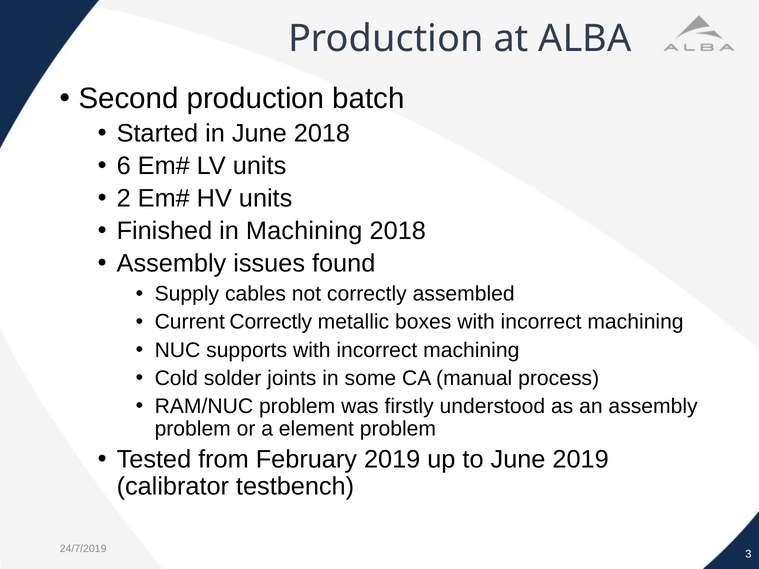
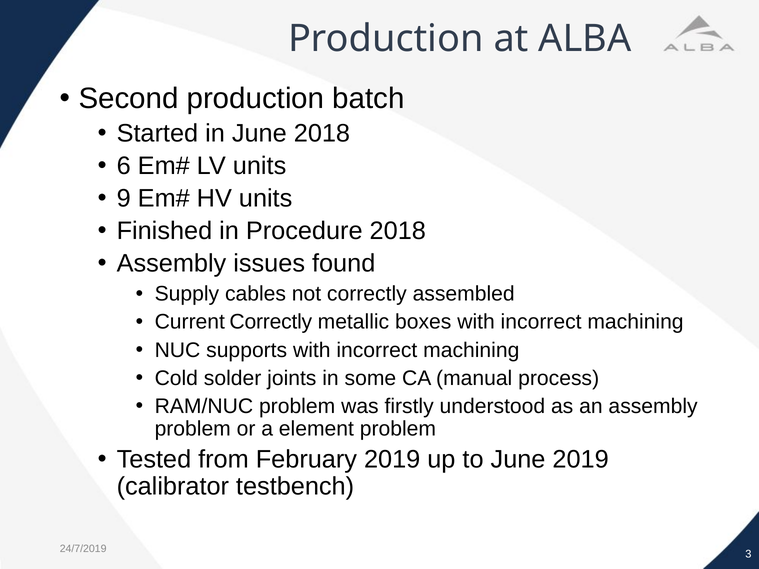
2: 2 -> 9 (124, 199)
in Machining: Machining -> Procedure (304, 231)
